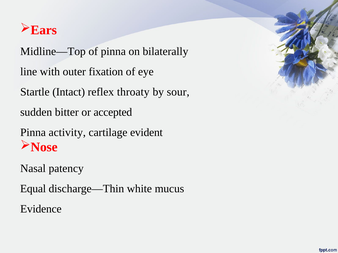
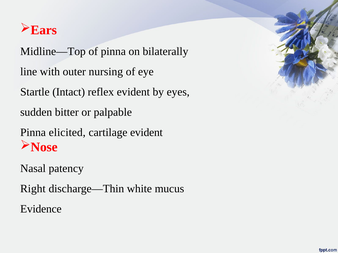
fixation: fixation -> nursing (106, 72)
reflex throaty: throaty -> evident (133, 92)
sour: sour -> eyes (178, 92)
accepted: accepted -> palpable (113, 112)
activity: activity -> elicited (67, 133)
Equal: Equal -> Right (33, 189)
